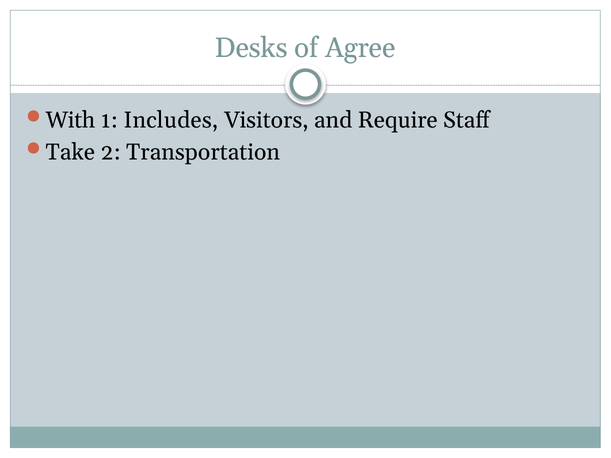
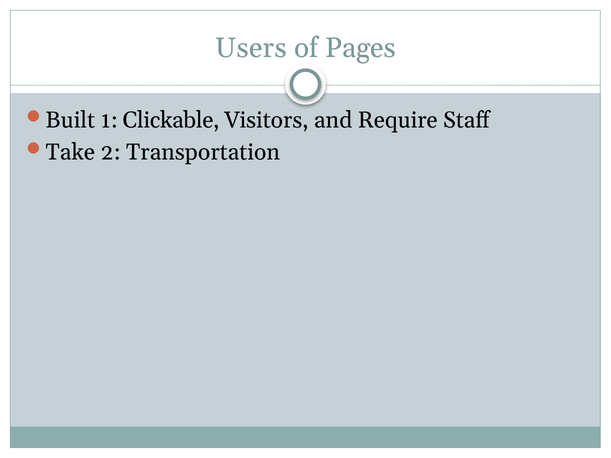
Desks: Desks -> Users (251, 48)
Agree: Agree -> Pages (360, 48)
With: With -> Built (70, 120)
Includes: Includes -> Clickable (171, 120)
